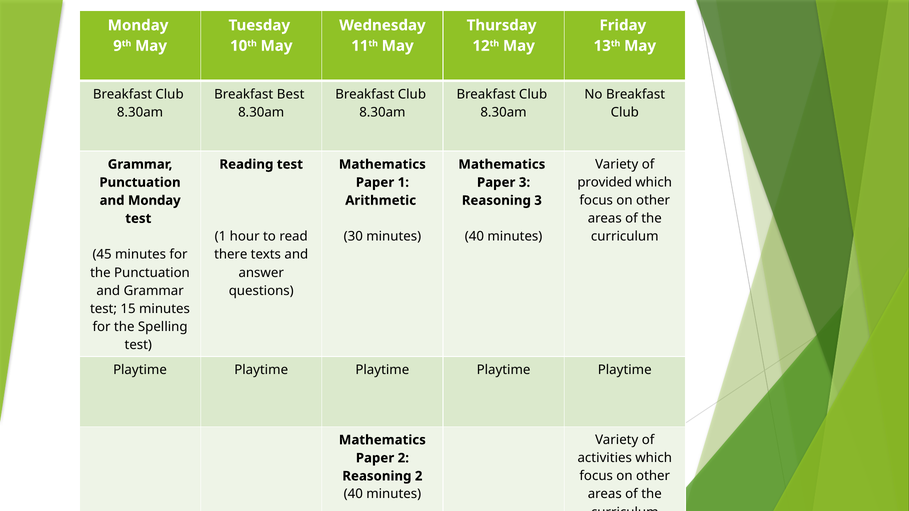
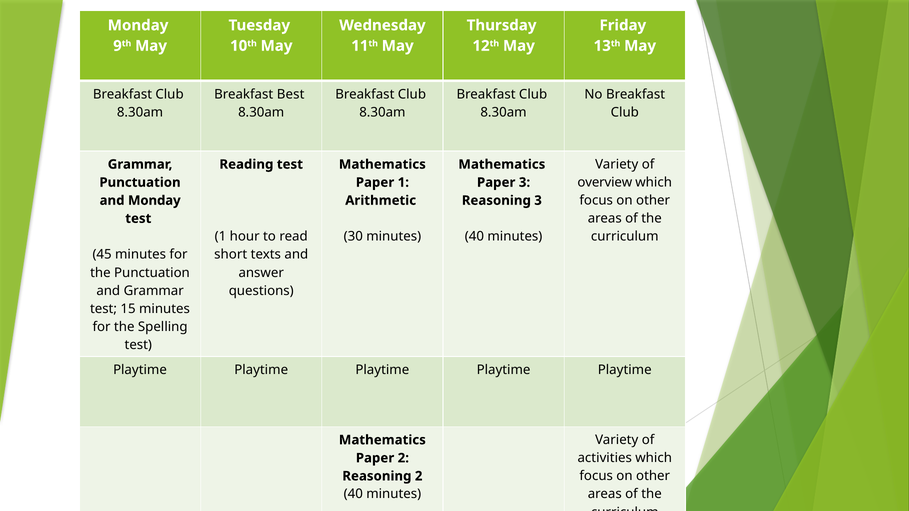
provided: provided -> overview (605, 183)
there: there -> short (231, 255)
